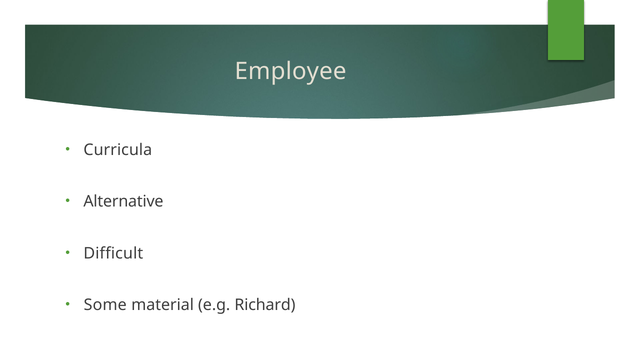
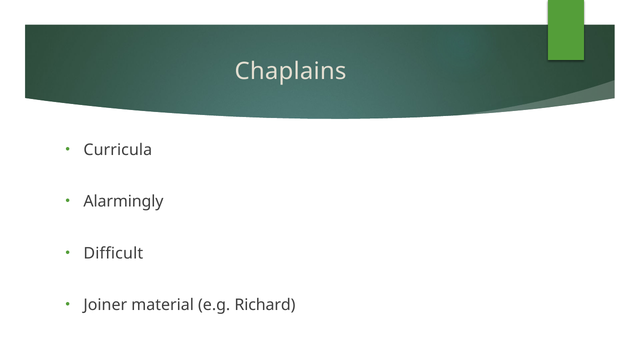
Employee: Employee -> Chaplains (290, 71)
Alternative: Alternative -> Alarmingly (123, 202)
Some: Some -> Joiner (105, 305)
